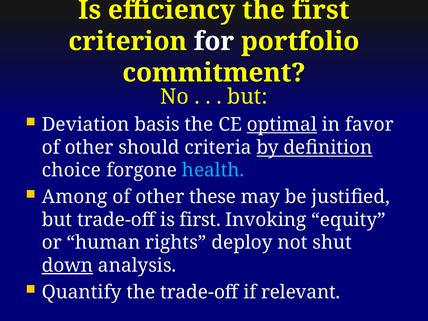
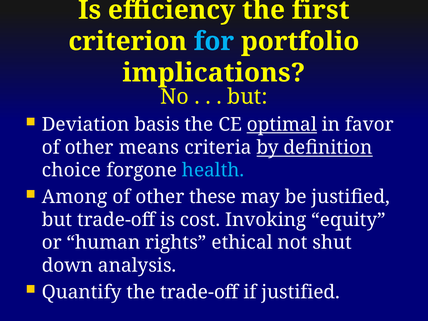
for colour: white -> light blue (214, 41)
commitment: commitment -> implications (214, 73)
should: should -> means (149, 147)
is first: first -> cost (200, 220)
deploy: deploy -> ethical (242, 243)
down underline: present -> none (67, 265)
if relevant: relevant -> justified (301, 292)
